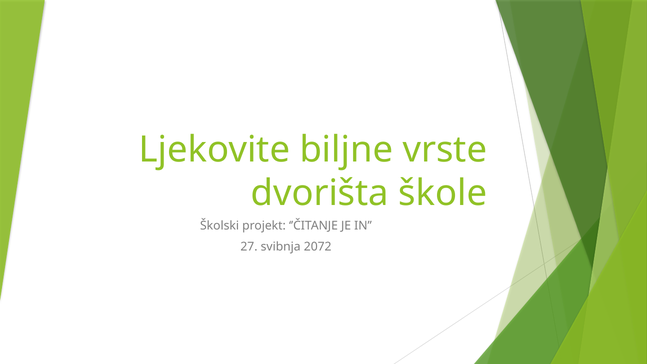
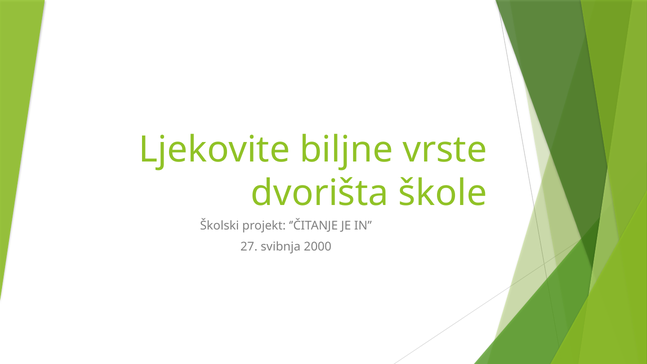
2072: 2072 -> 2000 (318, 247)
